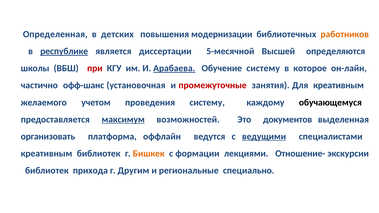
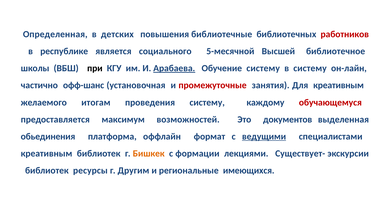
модернизации: модернизации -> библиотечные (222, 34)
работников colour: orange -> red (345, 34)
республике underline: present -> none (64, 51)
диссертации: диссертации -> социального (165, 51)
определяются: определяются -> библиотечное (336, 51)
при colour: red -> black (95, 68)
в которое: которое -> систему (310, 68)
учетом: учетом -> итогам (96, 103)
обучающемуся colour: black -> red (330, 103)
максимум underline: present -> none (123, 120)
организовать: организовать -> обьединения (48, 137)
ведутся: ведутся -> формат (209, 137)
Отношение-: Отношение- -> Существует- (300, 154)
прихода: прихода -> ресурсы (90, 171)
специально: специально -> имеющихся (249, 171)
